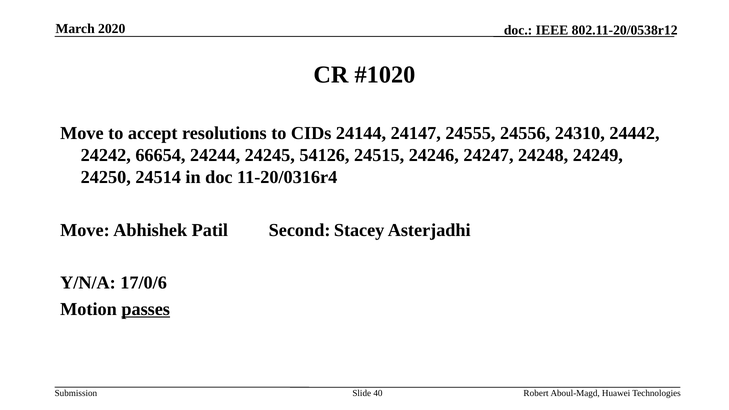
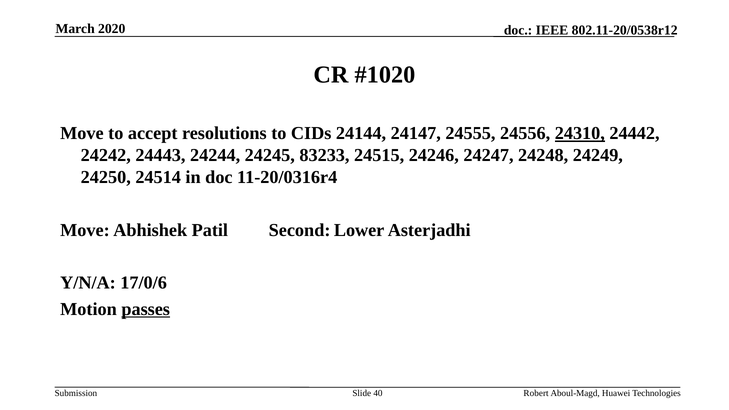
24310 underline: none -> present (580, 133)
66654: 66654 -> 24443 (160, 155)
54126: 54126 -> 83233 (324, 155)
Stacey: Stacey -> Lower (359, 230)
